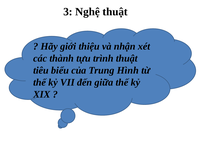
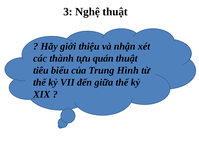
trình: trình -> quán (103, 58)
